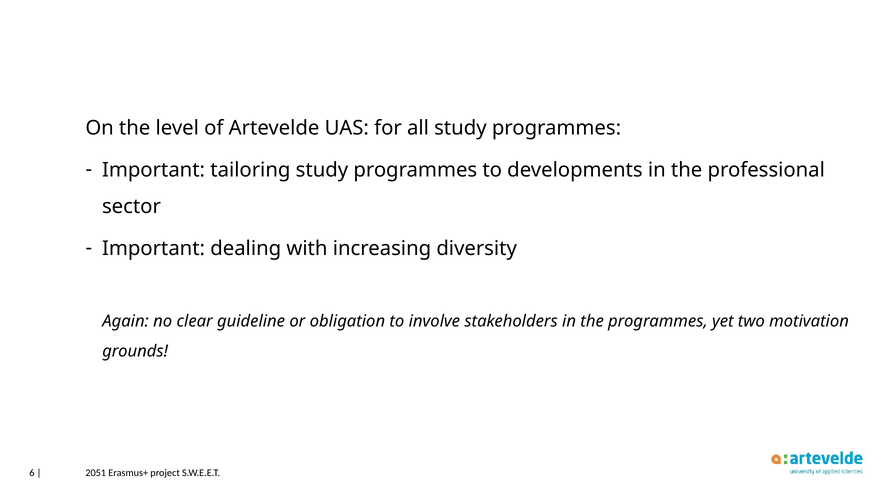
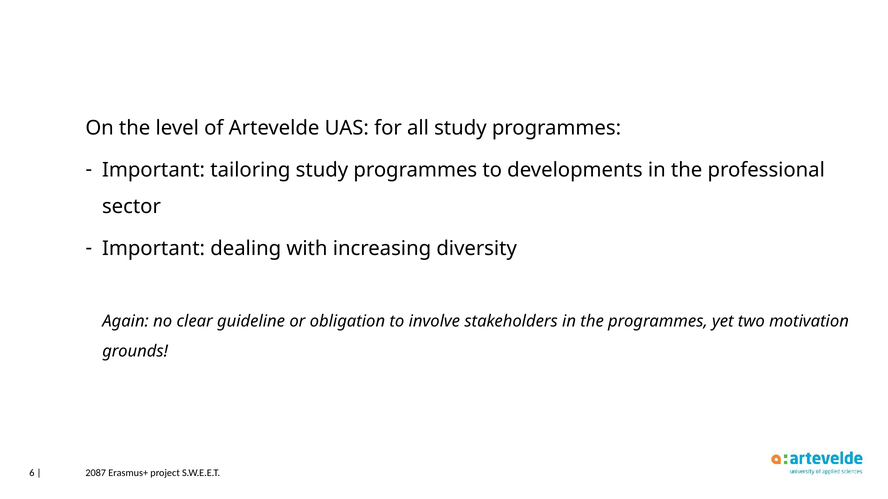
2051: 2051 -> 2087 (96, 473)
